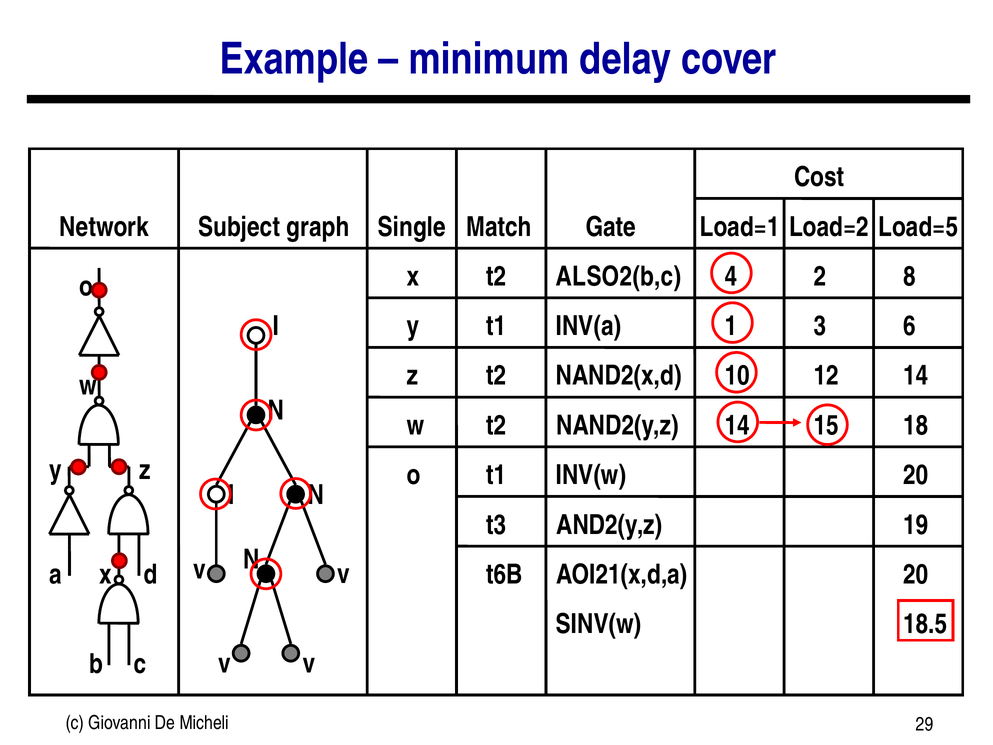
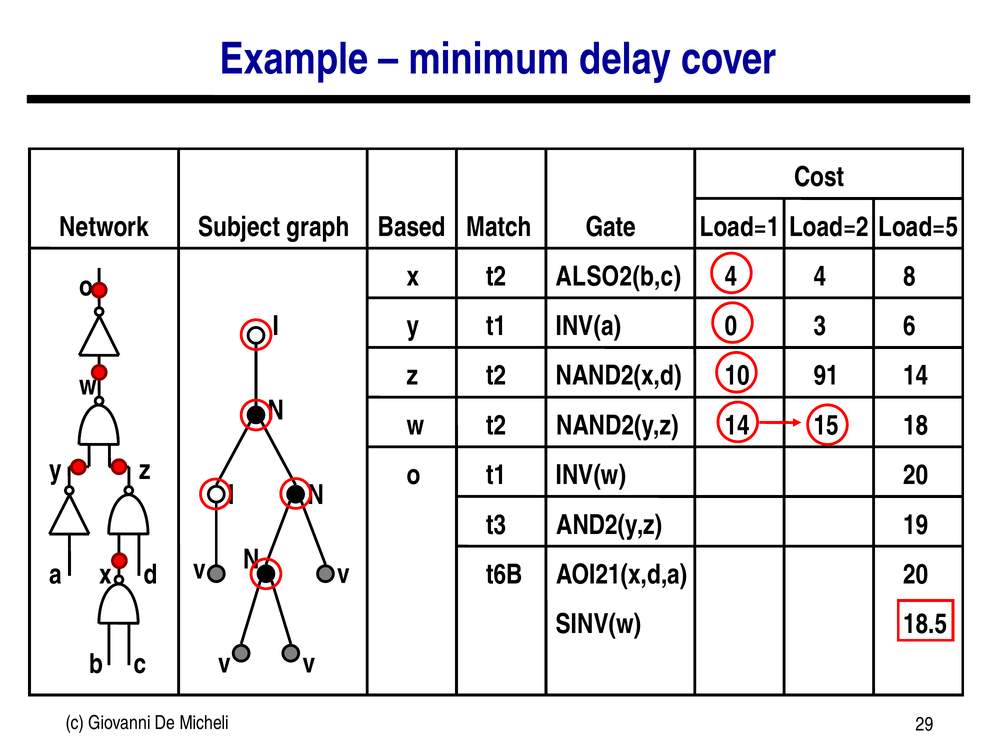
Single: Single -> Based (412, 227)
4 2: 2 -> 4 (820, 277)
1: 1 -> 0 (731, 326)
12: 12 -> 91 (826, 376)
